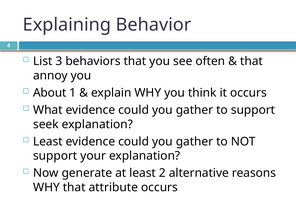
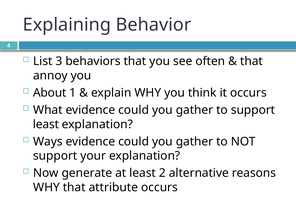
seek: seek -> least (46, 124)
Least: Least -> Ways (48, 142)
